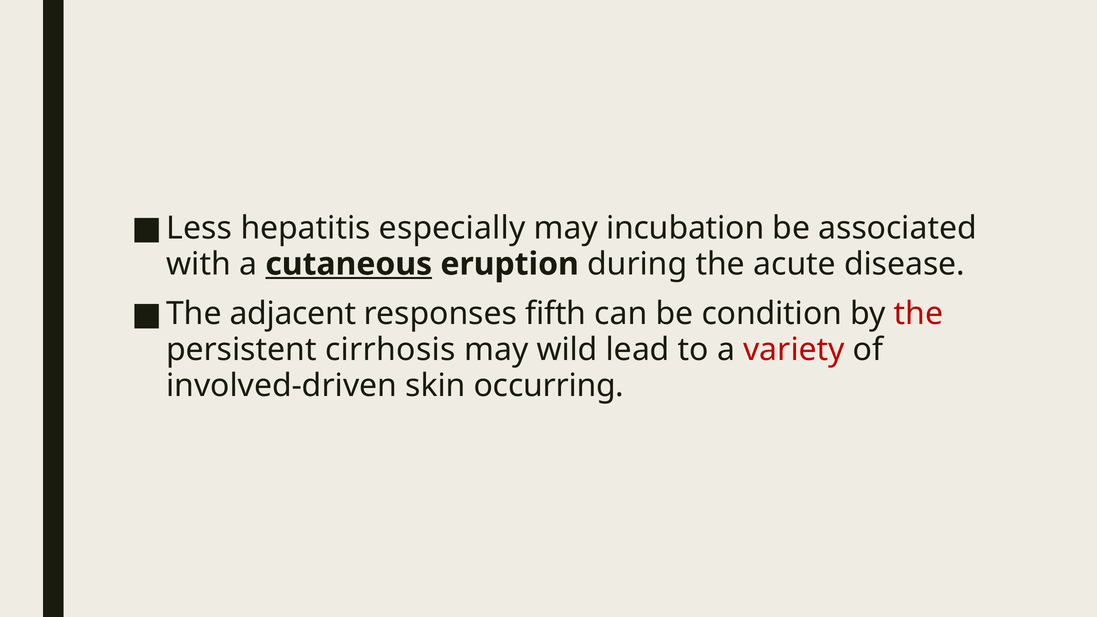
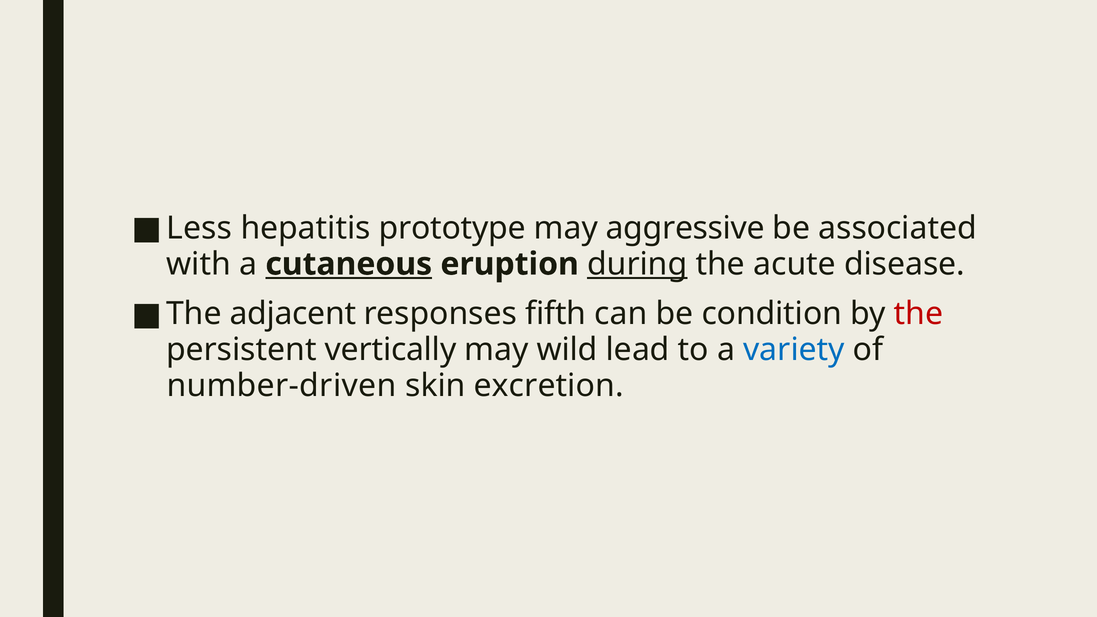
especially: especially -> prototype (452, 228)
incubation: incubation -> aggressive (685, 228)
during underline: none -> present (637, 264)
cirrhosis: cirrhosis -> vertically (391, 350)
variety colour: red -> blue (794, 350)
involved‐driven: involved‐driven -> number‐driven (281, 386)
occurring: occurring -> excretion (549, 386)
